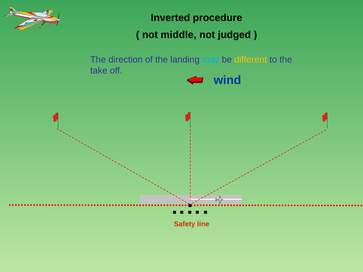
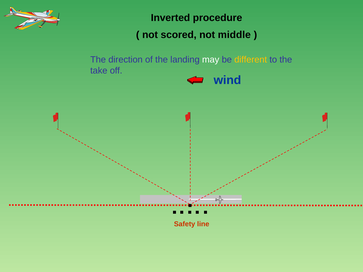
middle: middle -> scored (179, 35)
judged: judged -> middle (234, 35)
may colour: light blue -> white (211, 60)
